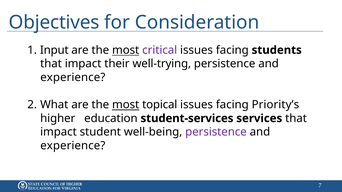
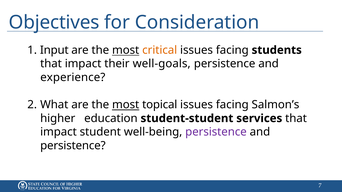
critical colour: purple -> orange (160, 50)
well-trying: well-trying -> well-goals (162, 64)
Priority’s: Priority’s -> Salmon’s (275, 105)
student-services: student-services -> student-student (187, 119)
experience: experience -> persistence (73, 146)
